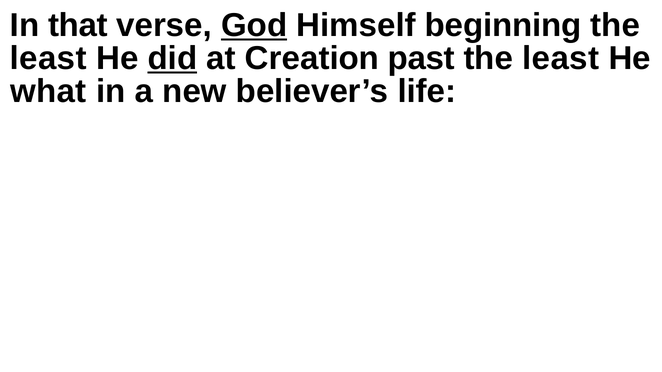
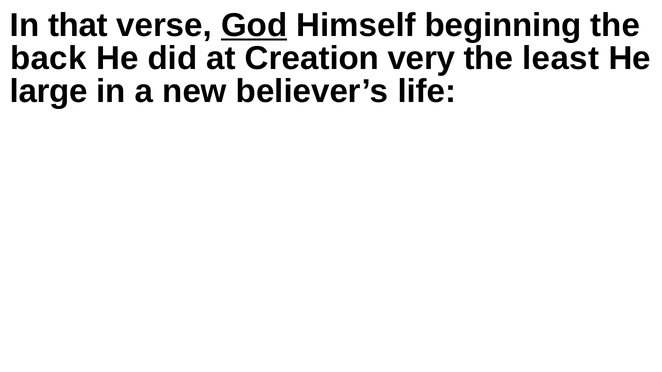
least: least -> back (48, 59)
did underline: present -> none (172, 59)
past: past -> very (421, 59)
what: what -> large (49, 92)
